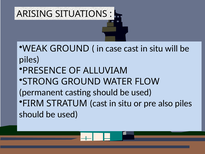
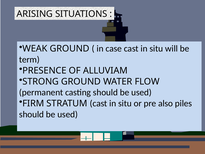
piles: piles -> term (29, 59)
